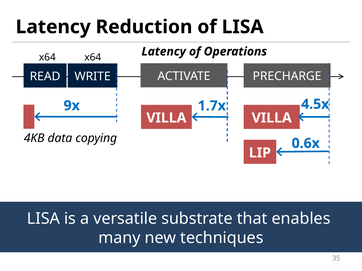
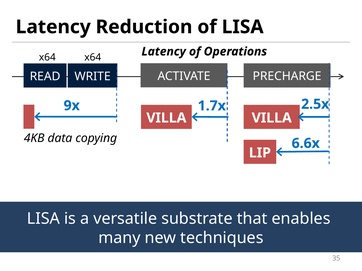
4.5x: 4.5x -> 2.5x (315, 104)
0.6x: 0.6x -> 6.6x (306, 144)
